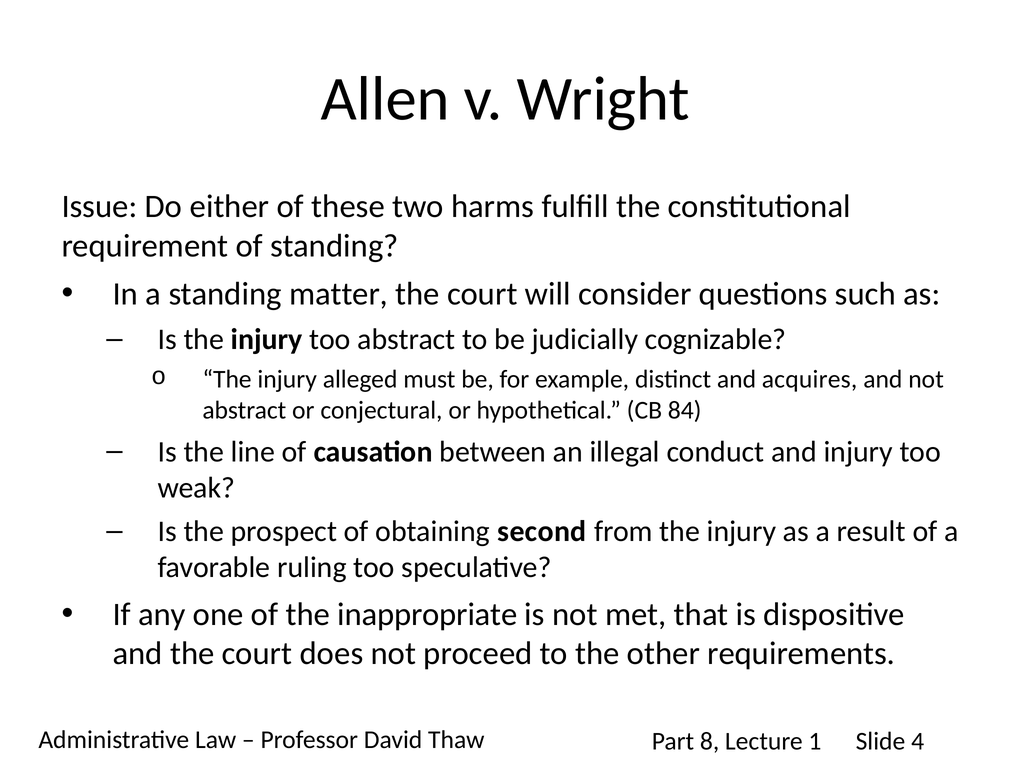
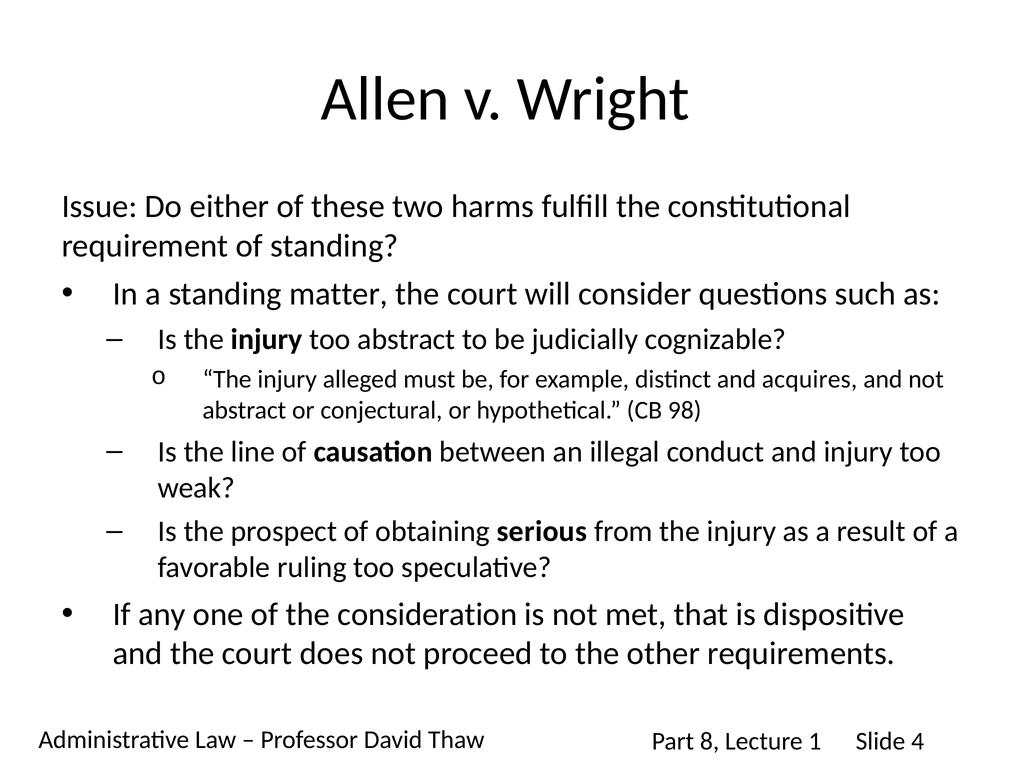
84: 84 -> 98 (685, 410)
second: second -> serious (542, 531)
inappropriate: inappropriate -> consideration (427, 614)
